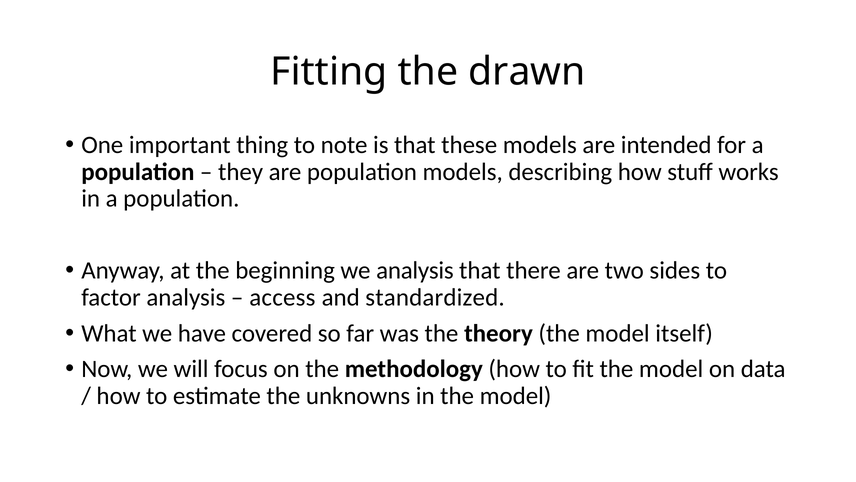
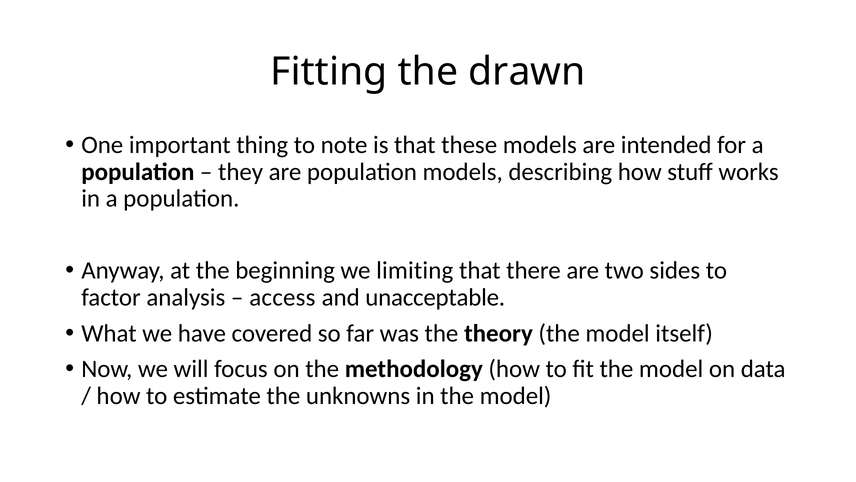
we analysis: analysis -> limiting (415, 270)
standardized: standardized -> unacceptable (435, 297)
